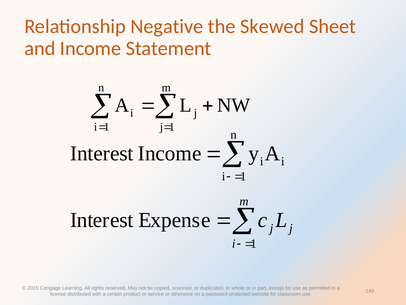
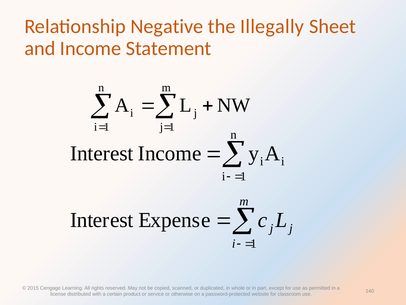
Skewed: Skewed -> Illegally (272, 26)
